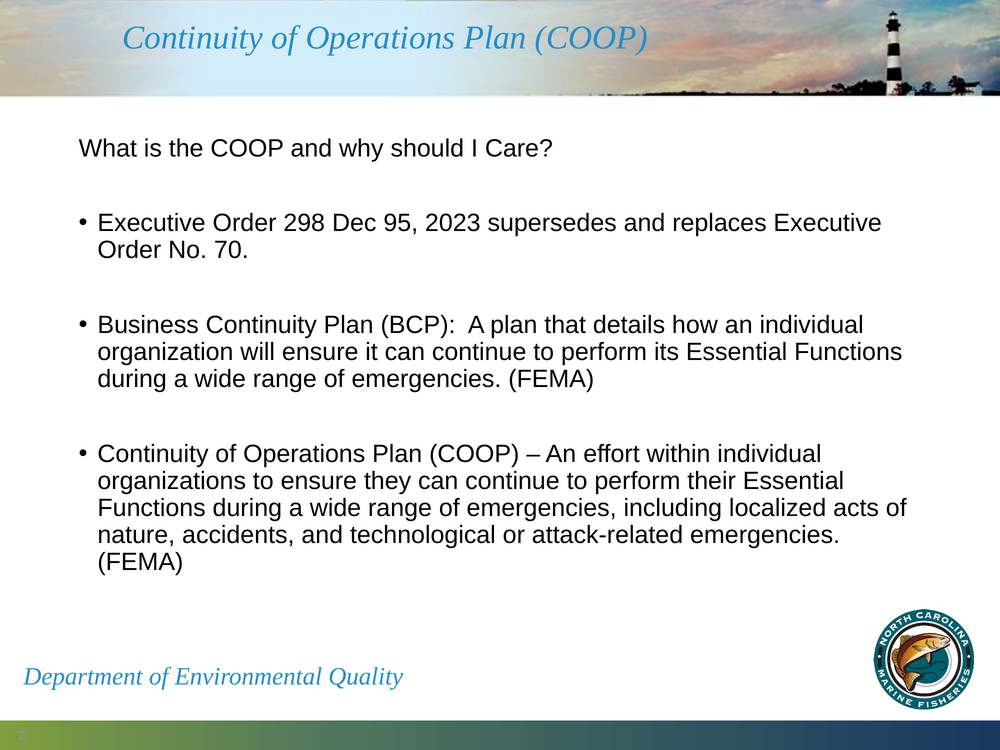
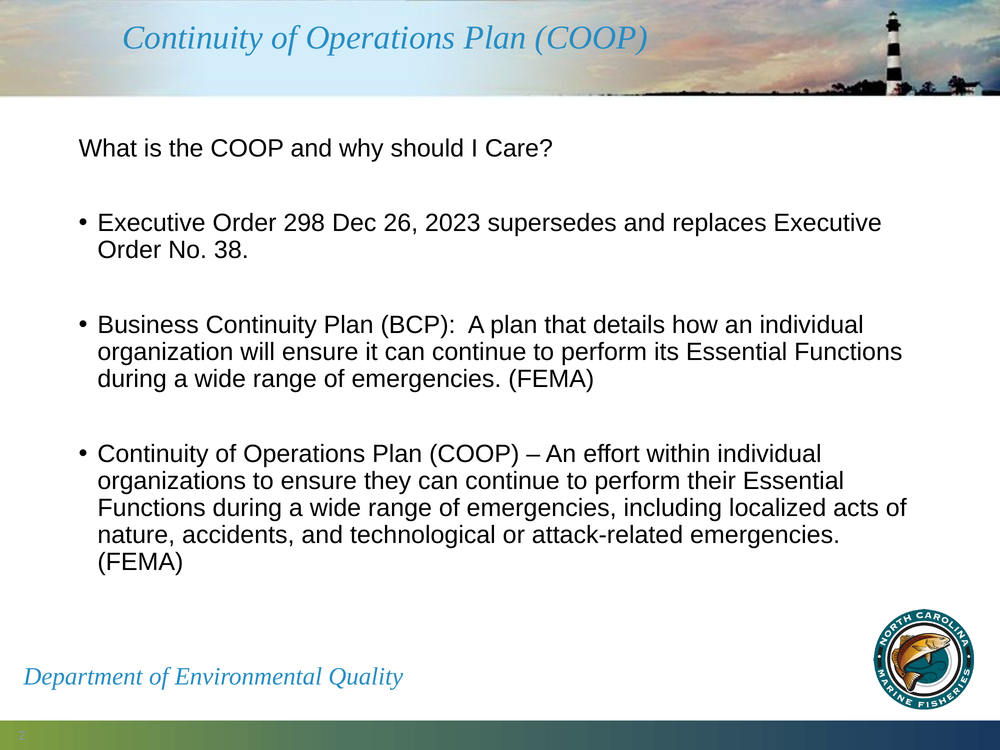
95: 95 -> 26 (401, 223)
70: 70 -> 38 (231, 250)
